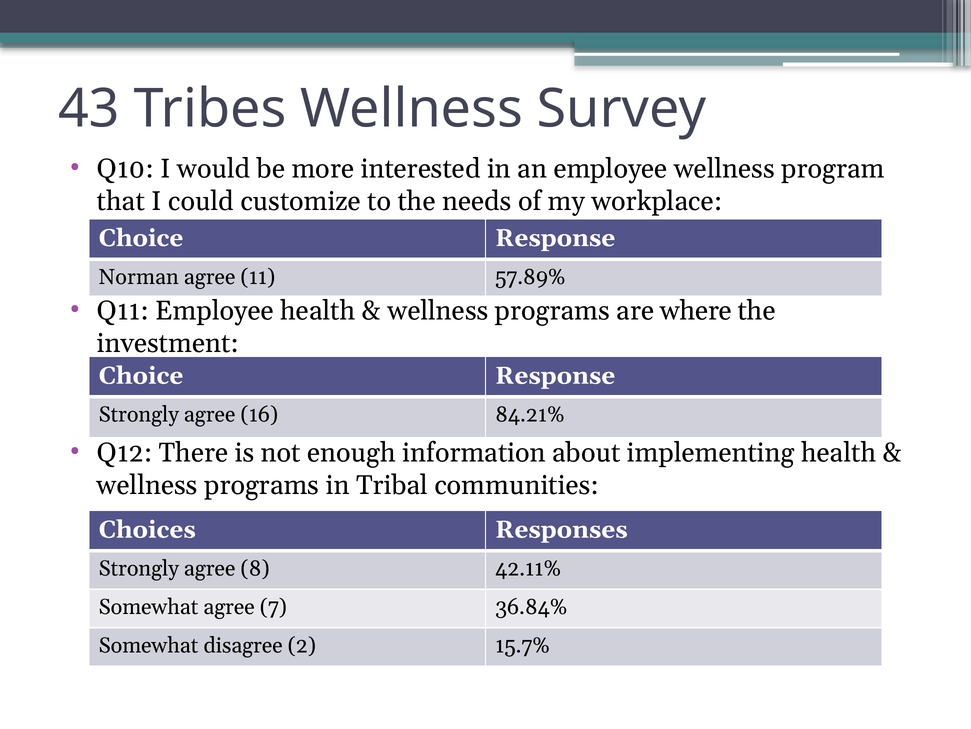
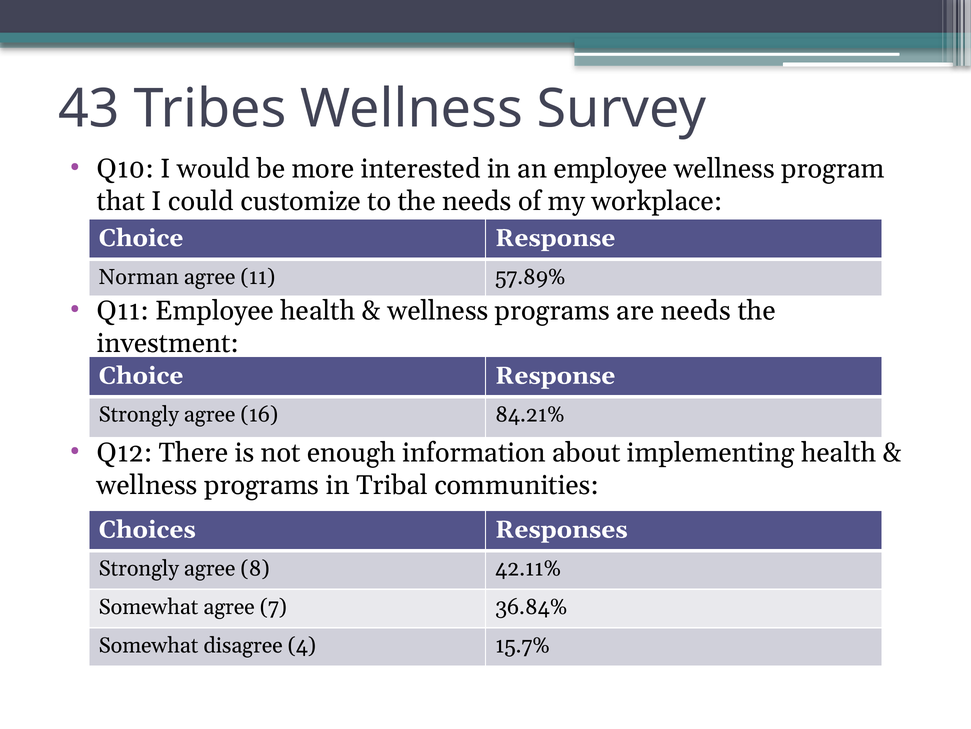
are where: where -> needs (696, 310)
2: 2 -> 4 (302, 645)
